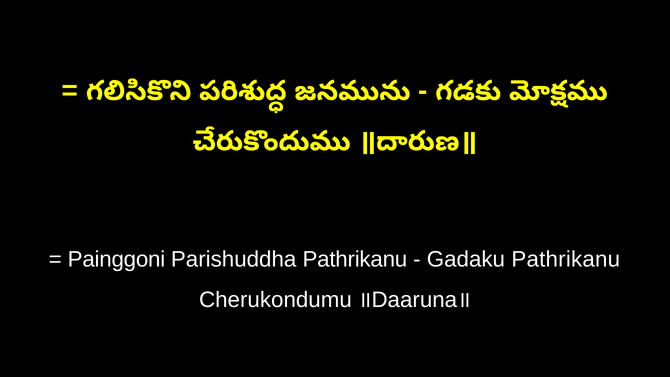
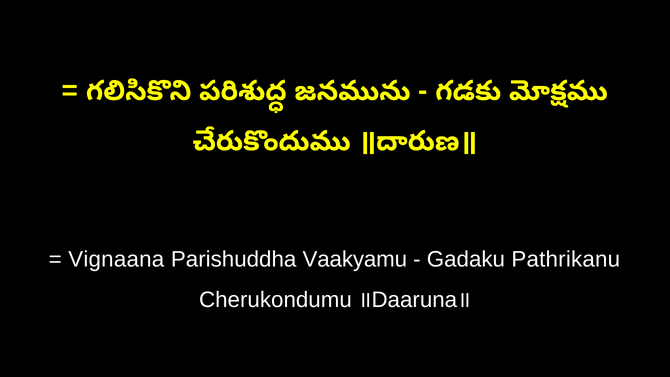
Painggoni: Painggoni -> Vignaana (116, 259)
Parishuddha Pathrikanu: Pathrikanu -> Vaakyamu (355, 259)
